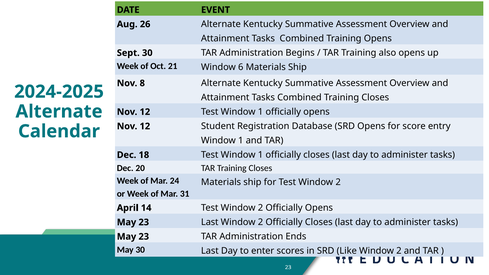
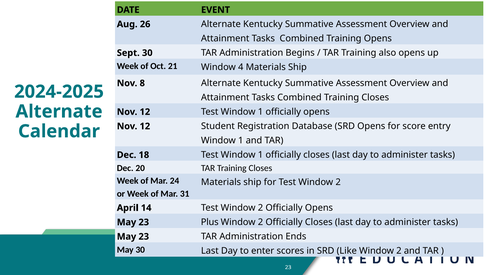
6: 6 -> 4 (241, 67)
Last: Last -> Plus (210, 222)
